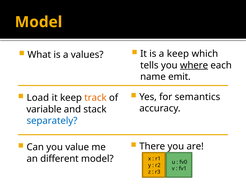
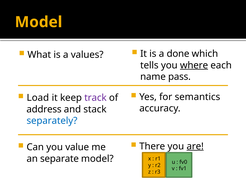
a keep: keep -> done (178, 54)
emit: emit -> pass (179, 77)
track colour: orange -> purple (95, 98)
variable: variable -> address (44, 109)
are underline: none -> present (195, 146)
different: different -> separate (59, 158)
